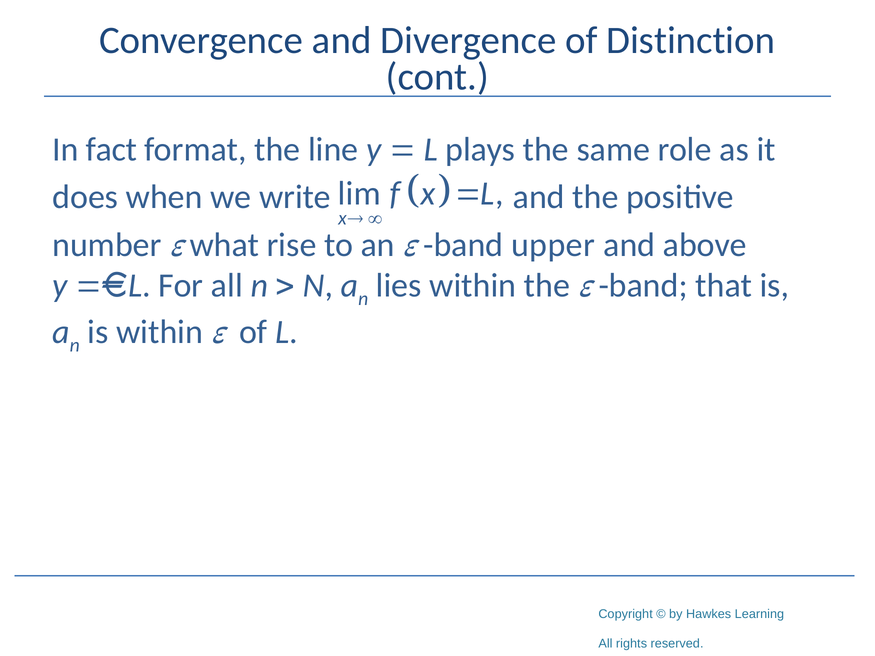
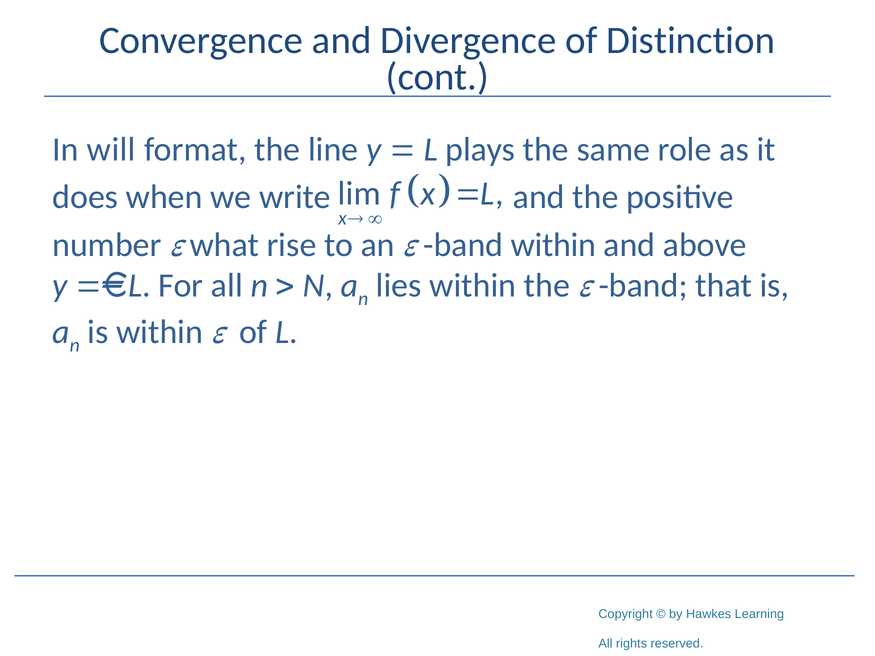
fact: fact -> will (111, 150)
band upper: upper -> within (553, 245)
